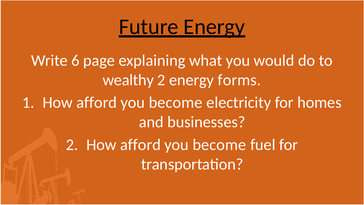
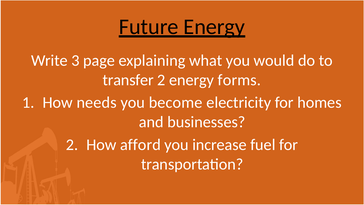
6: 6 -> 3 (75, 60)
wealthy: wealthy -> transfer (128, 80)
1 How afford: afford -> needs (97, 103)
become: become -> increase (219, 145)
